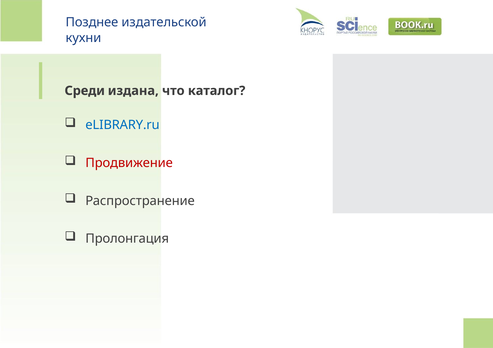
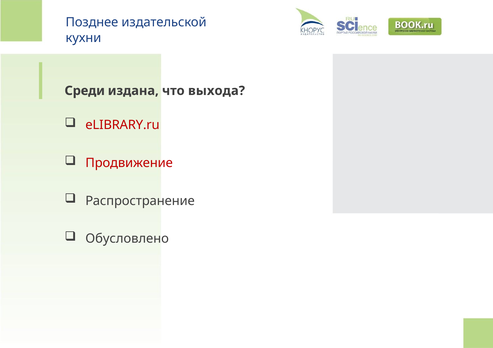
каталог: каталог -> выхода (216, 91)
eLIBRARY.ru colour: blue -> red (122, 125)
Пролонгация: Пролонгация -> Обусловлено (127, 239)
